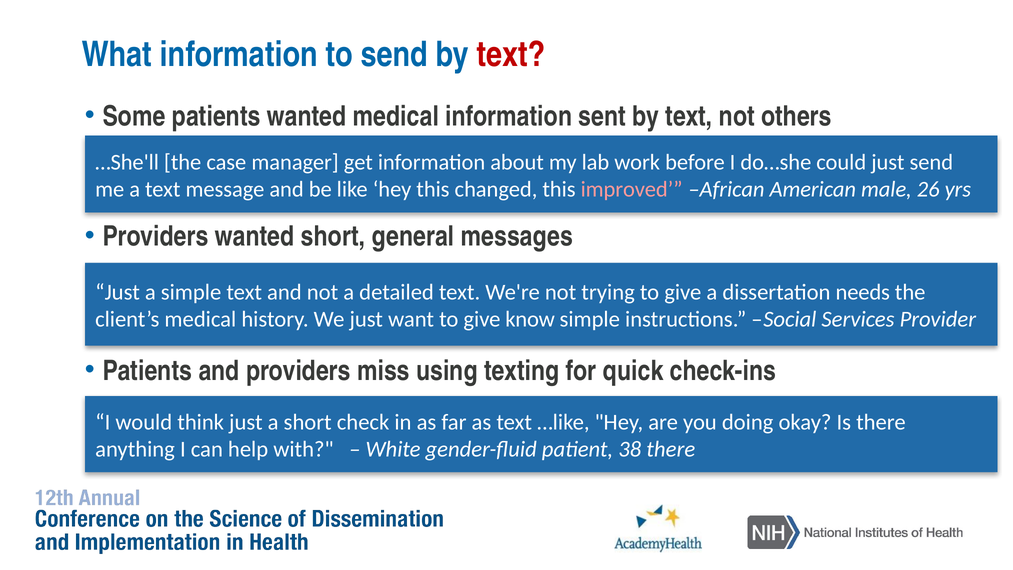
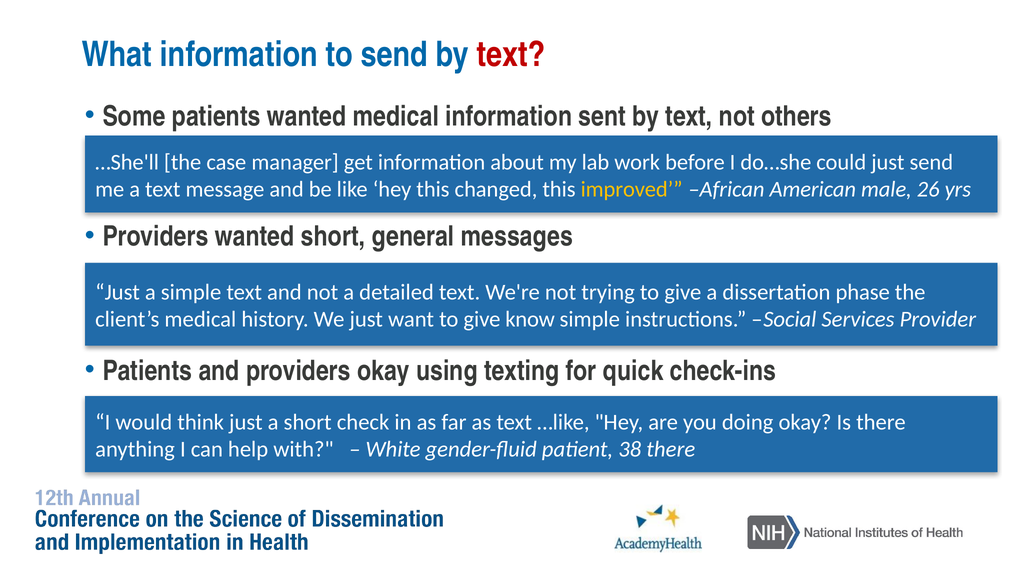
improved colour: pink -> yellow (632, 189)
needs: needs -> phase (863, 292)
providers miss: miss -> okay (383, 371)
